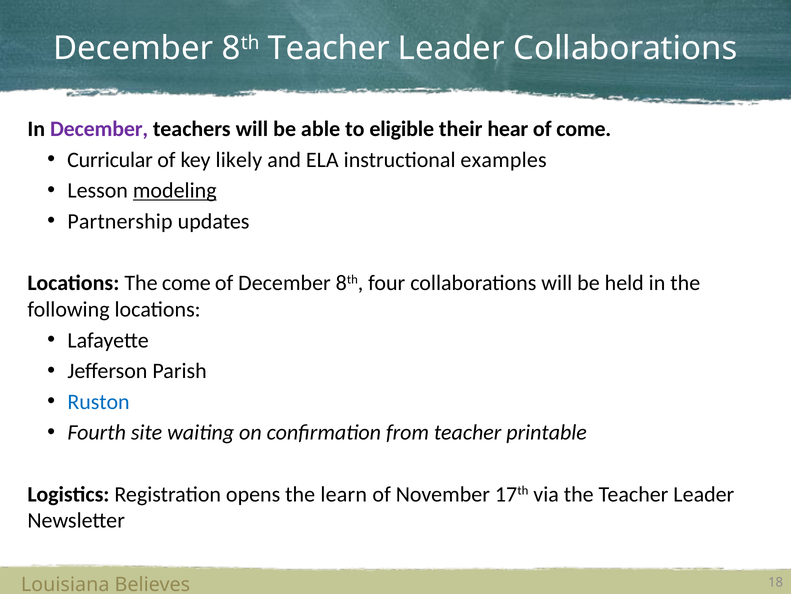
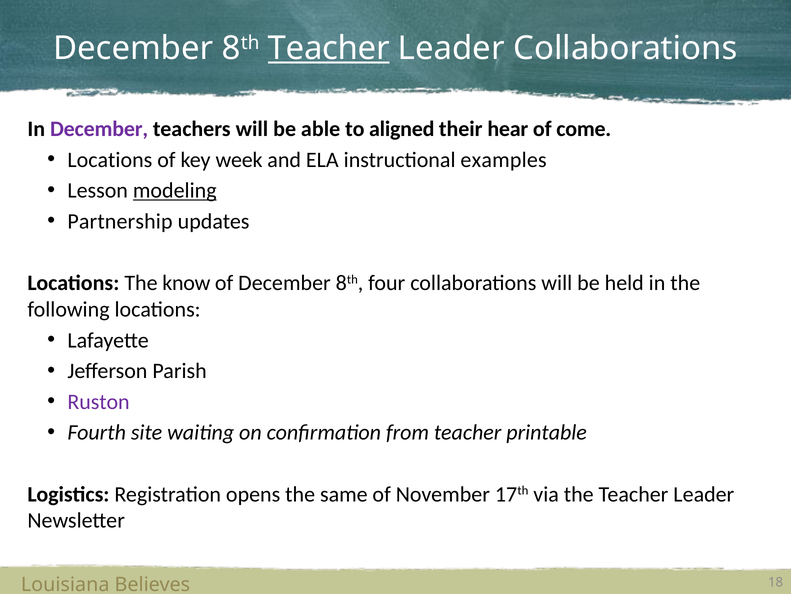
Teacher underline: none -> present (329, 48)
eligible: eligible -> aligned (402, 129)
Curricular: Curricular -> Locations (110, 160)
likely: likely -> week (239, 160)
The come: come -> know (186, 283)
Ruston colour: blue -> purple (99, 401)
learn: learn -> same (344, 494)
